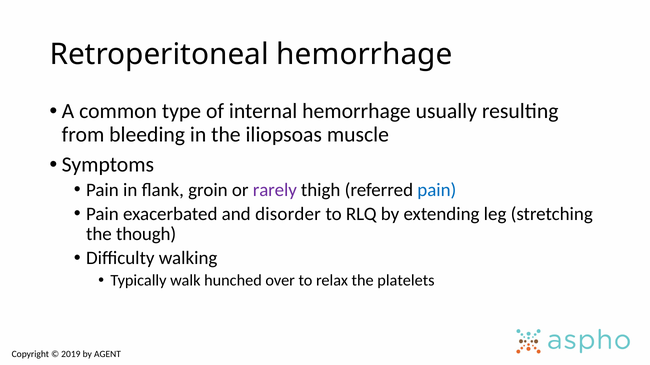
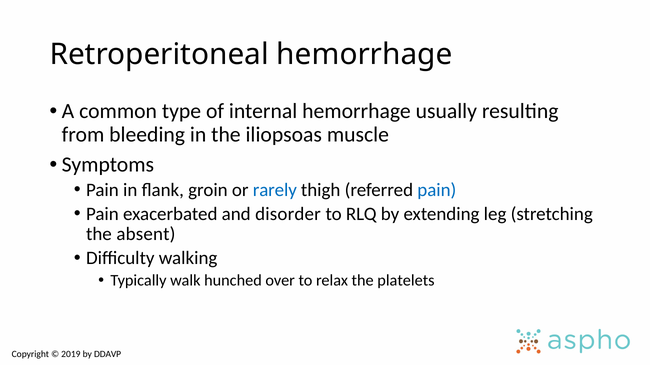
rarely colour: purple -> blue (275, 190)
though: though -> absent (146, 235)
AGENT: AGENT -> DDAVP (108, 355)
